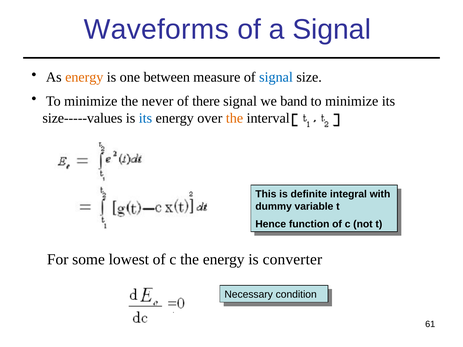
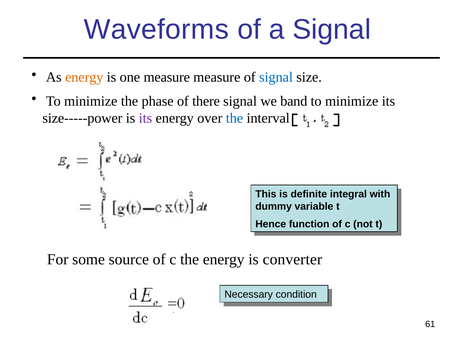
one between: between -> measure (167, 77)
never: never -> phase (158, 101)
size-----values: size-----values -> size-----power (82, 118)
its colour: blue -> purple (145, 118)
the colour: orange -> blue (234, 118)
lowest: lowest -> source (129, 260)
